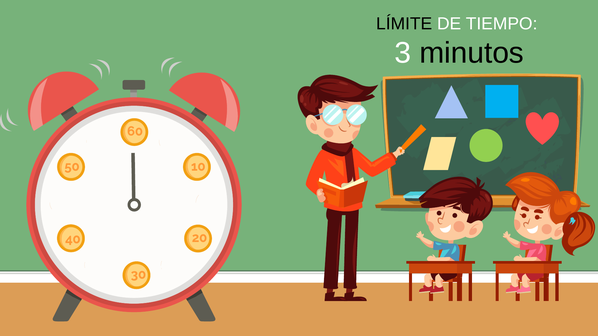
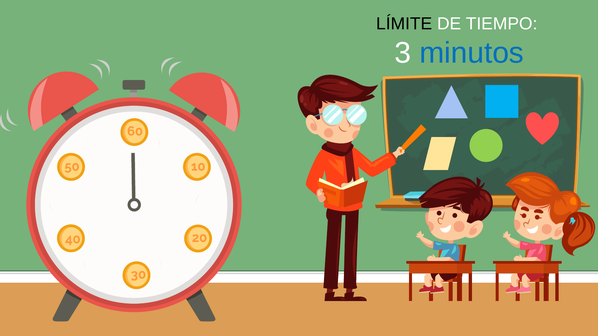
minutos colour: black -> blue (472, 53)
